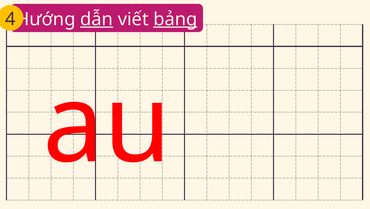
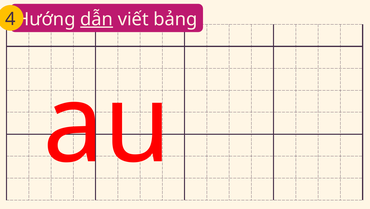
bảng underline: present -> none (175, 19)
